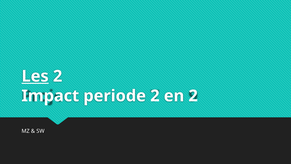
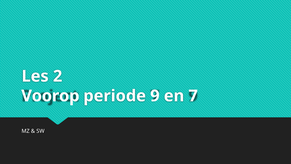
Les underline: present -> none (35, 76)
Impact: Impact -> Voorop (50, 96)
periode 2: 2 -> 9 (155, 96)
en 2: 2 -> 7 (193, 96)
